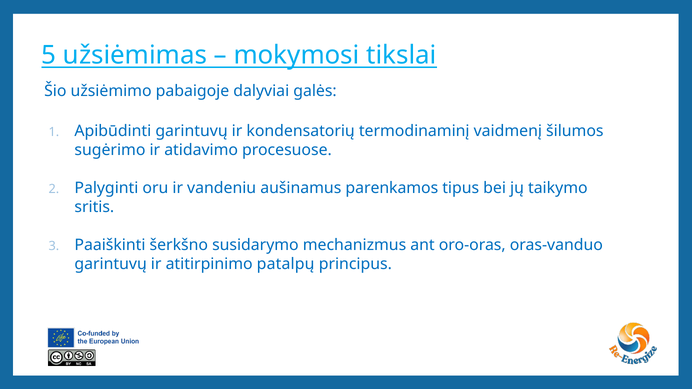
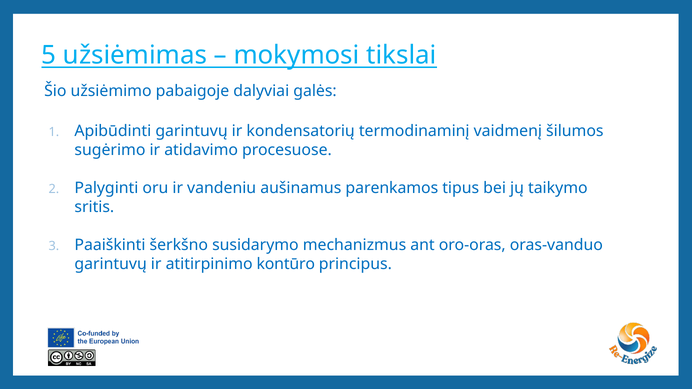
patalpų: patalpų -> kontūro (286, 264)
